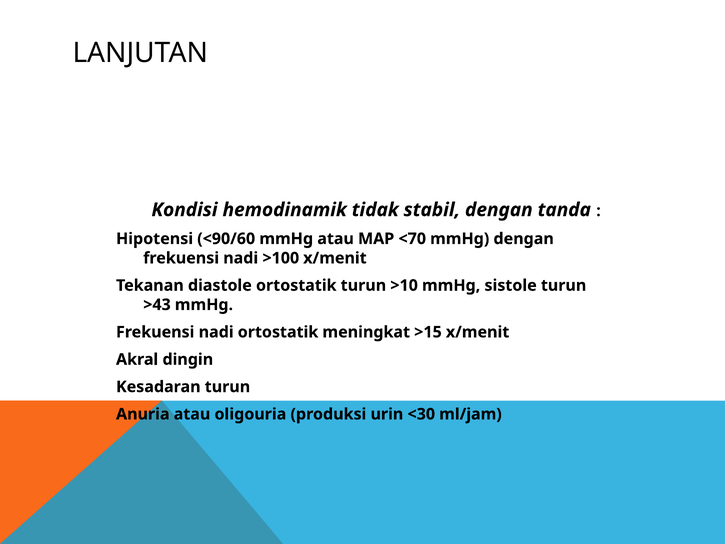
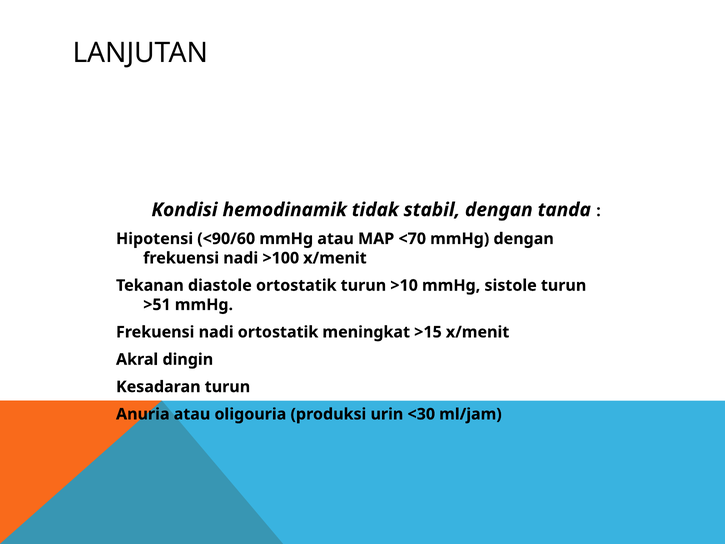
>43: >43 -> >51 (157, 305)
